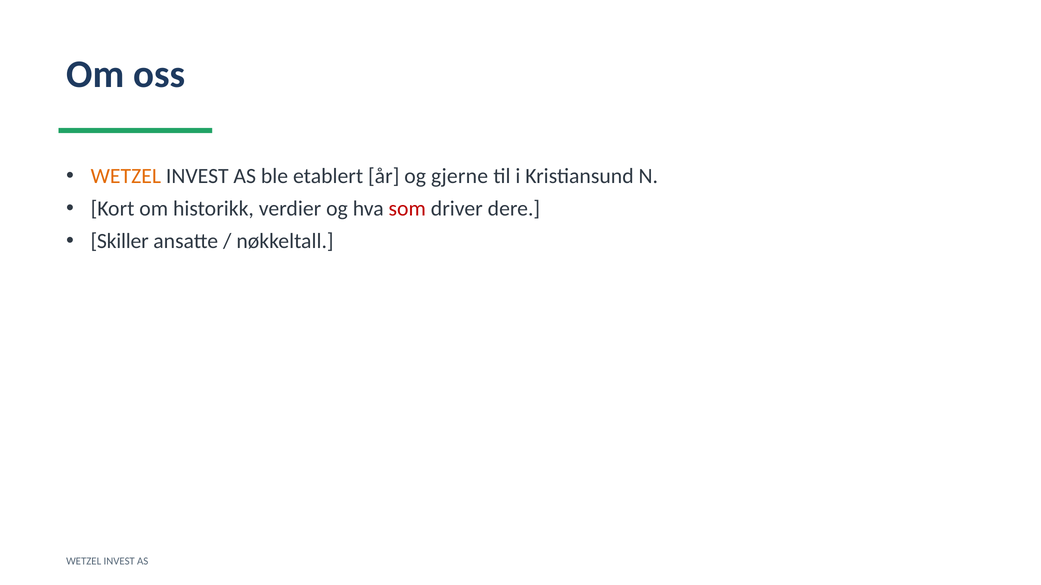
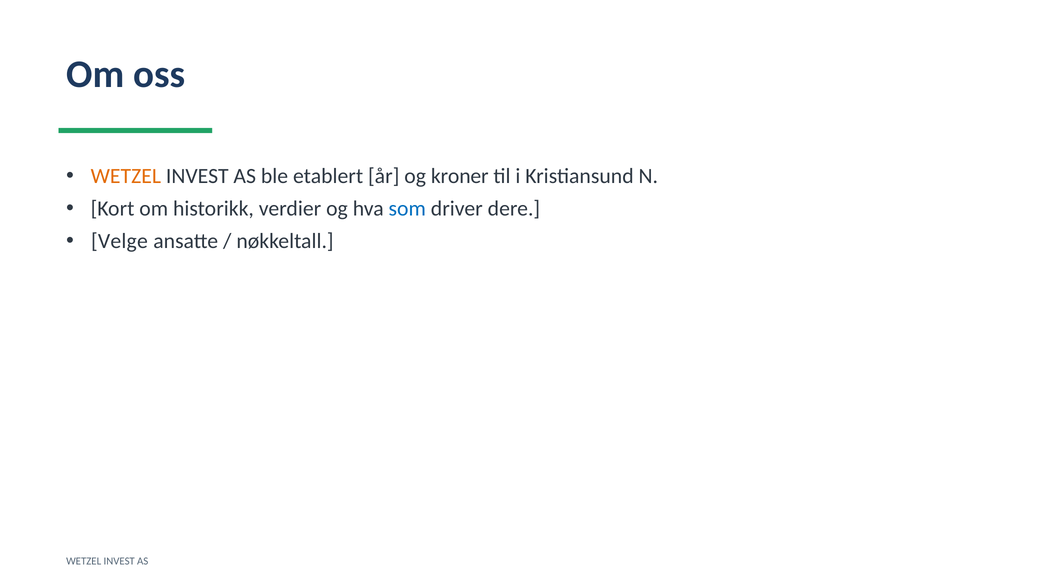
gjerne: gjerne -> kroner (460, 176)
som colour: red -> blue (407, 209)
Skiller: Skiller -> Velge (119, 241)
